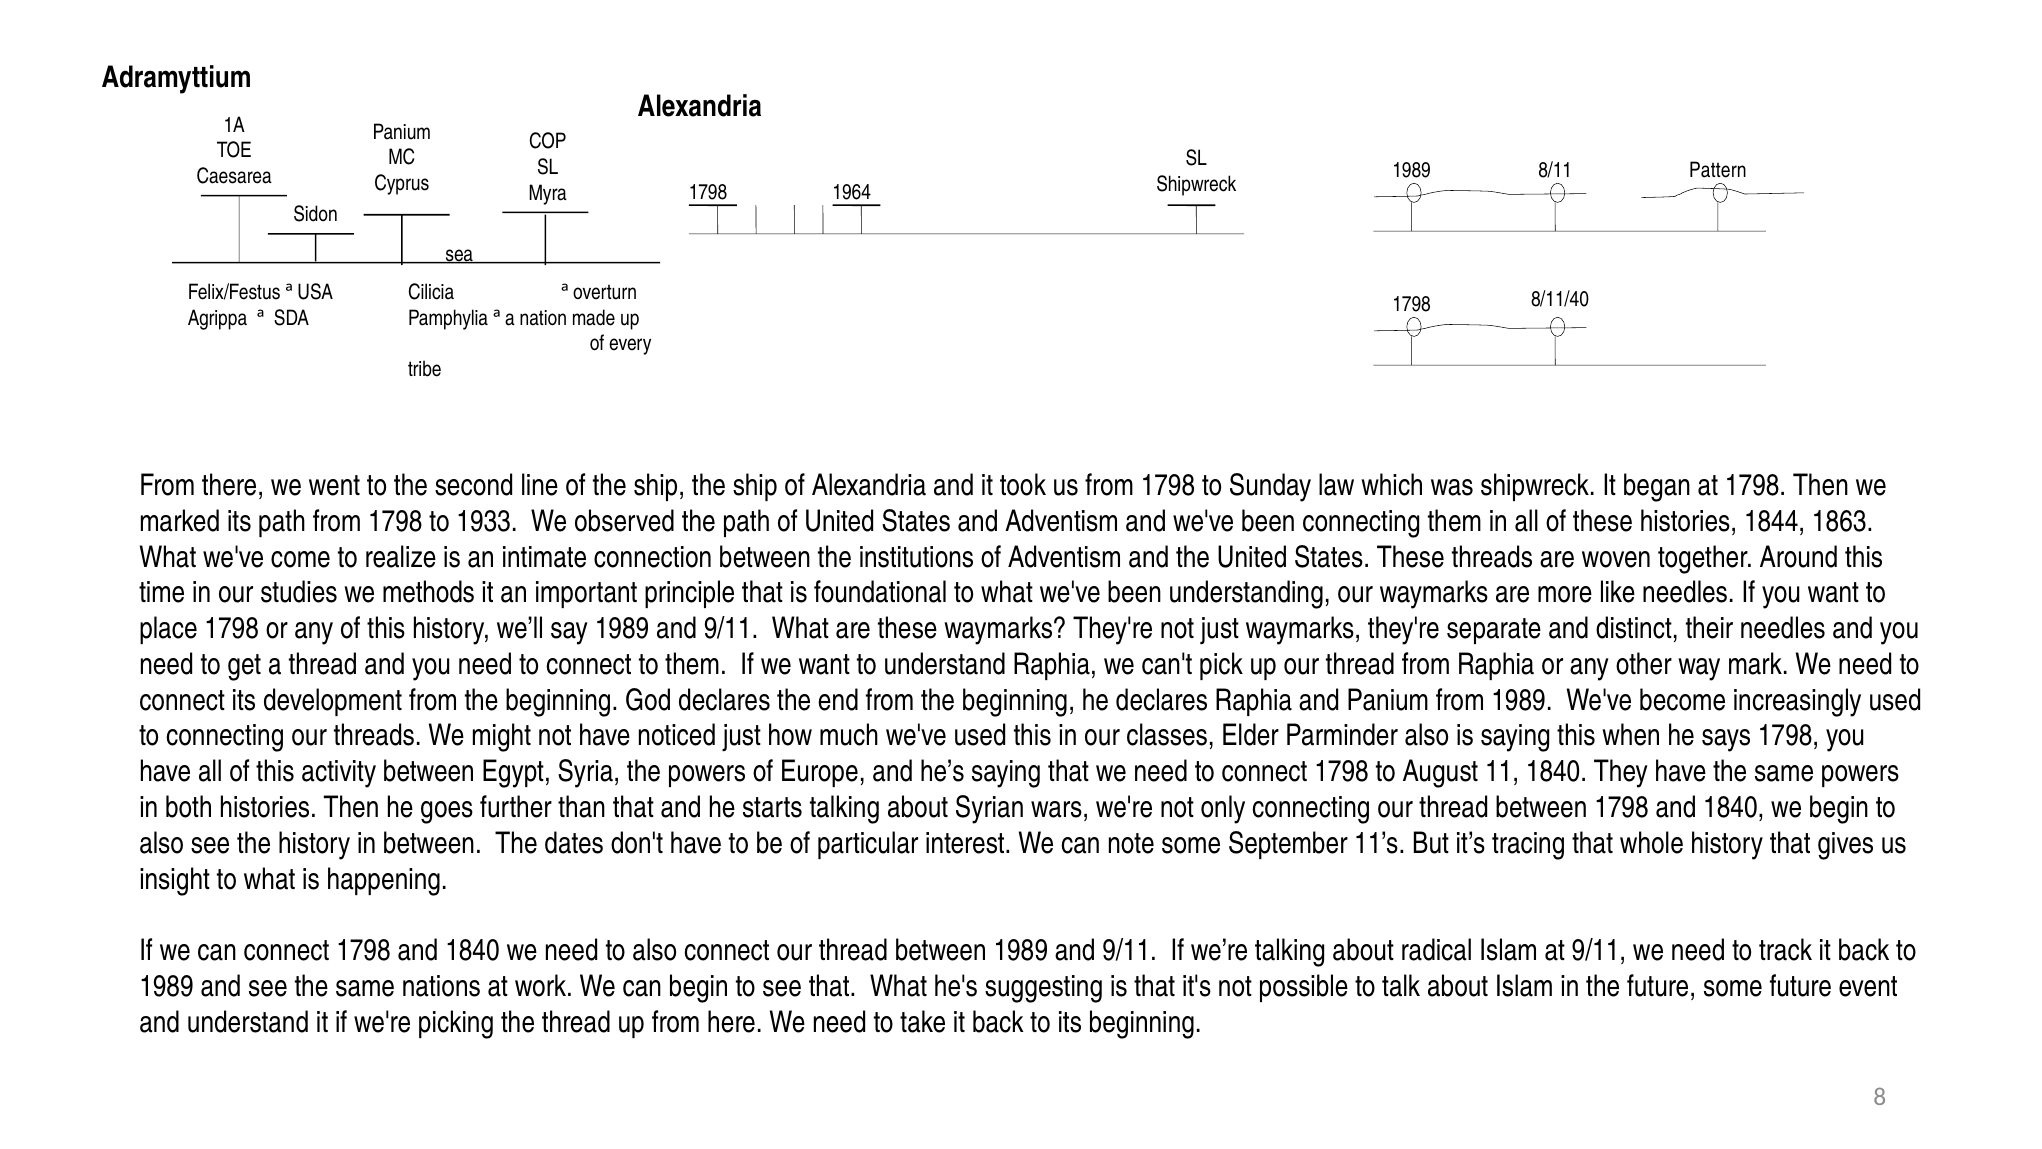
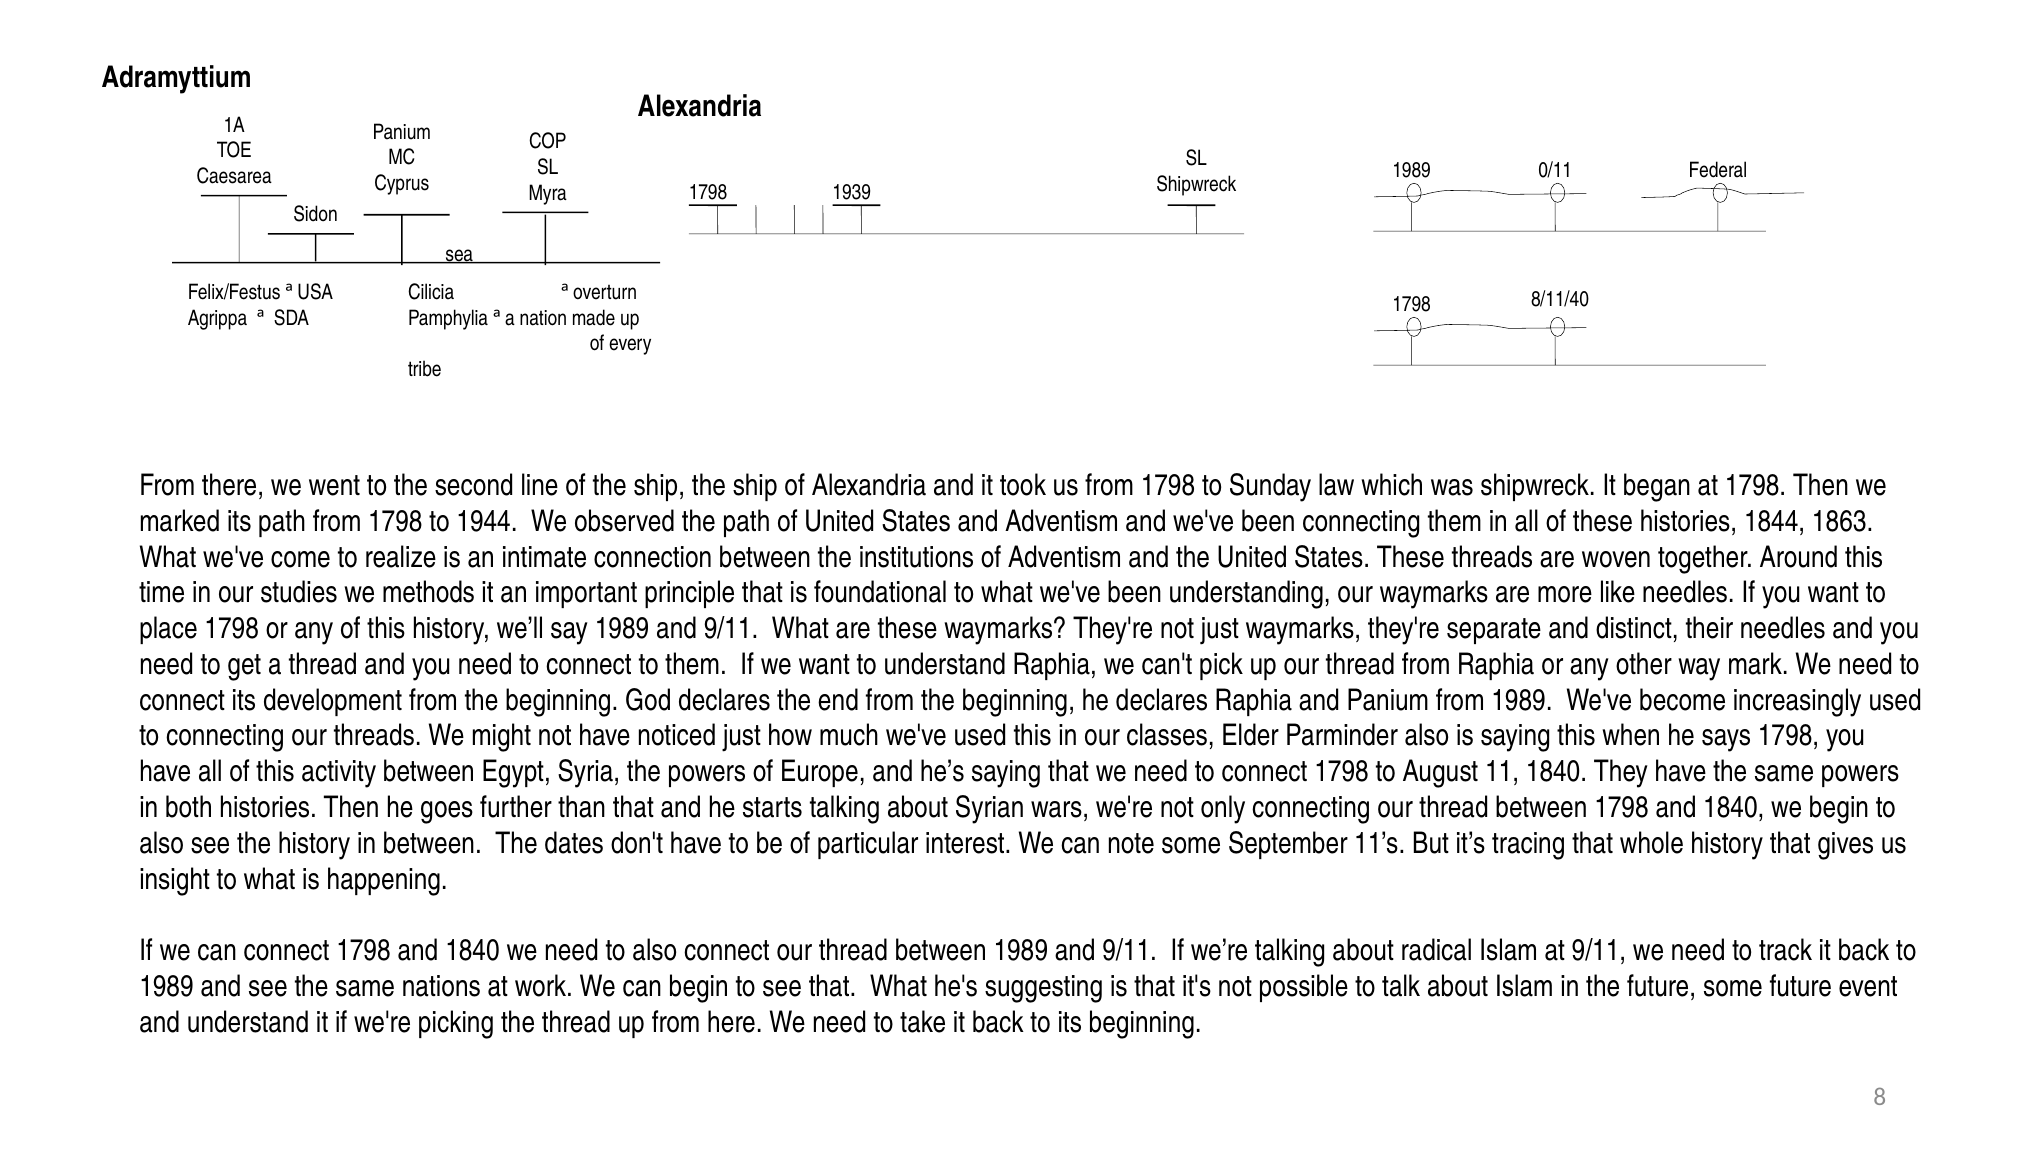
8/11: 8/11 -> 0/11 (1555, 170)
Pattern: Pattern -> Federal (1718, 170)
1964: 1964 -> 1939 (852, 192)
1933: 1933 -> 1944 (487, 521)
